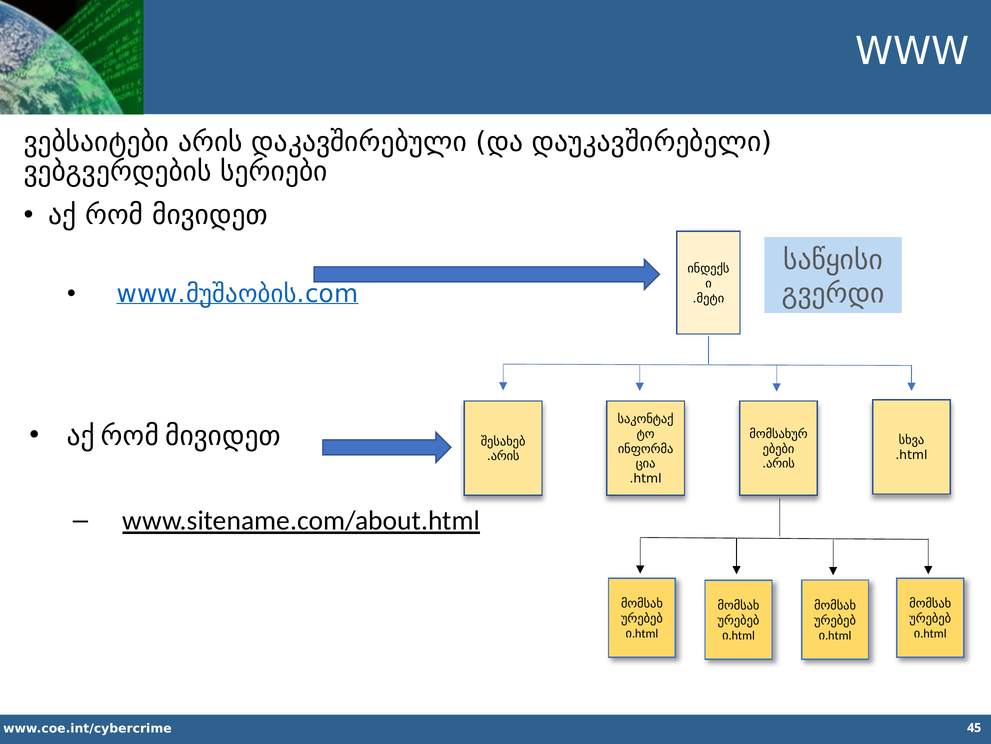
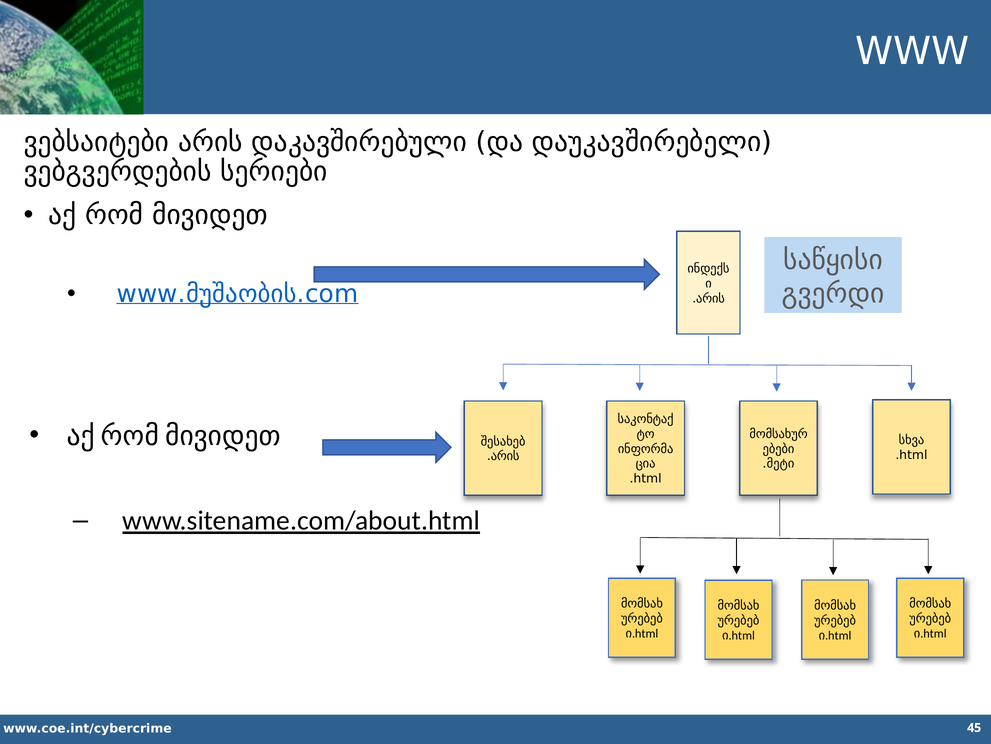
.მეტი: .მეტი -> .არის (709, 298)
.არის: .არის -> .მეტი (778, 463)
